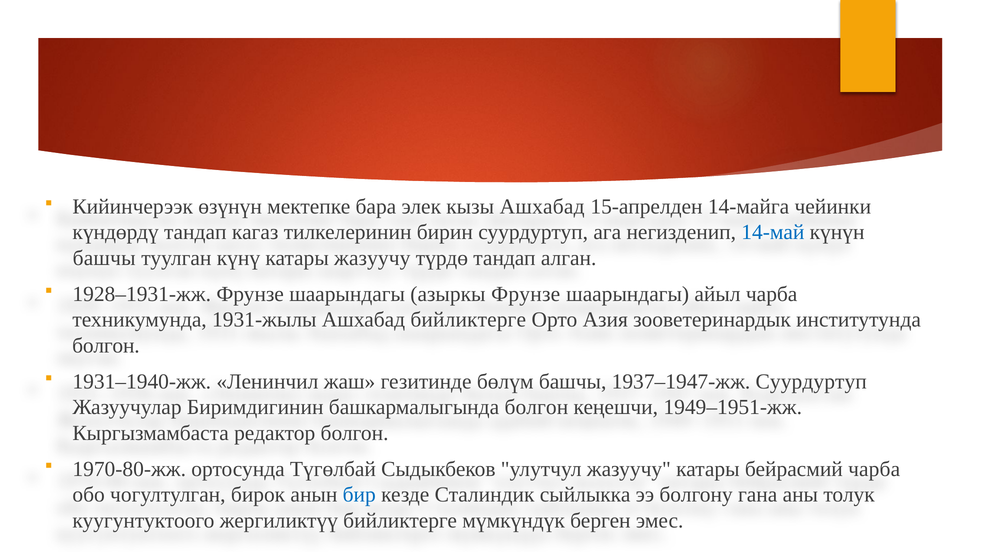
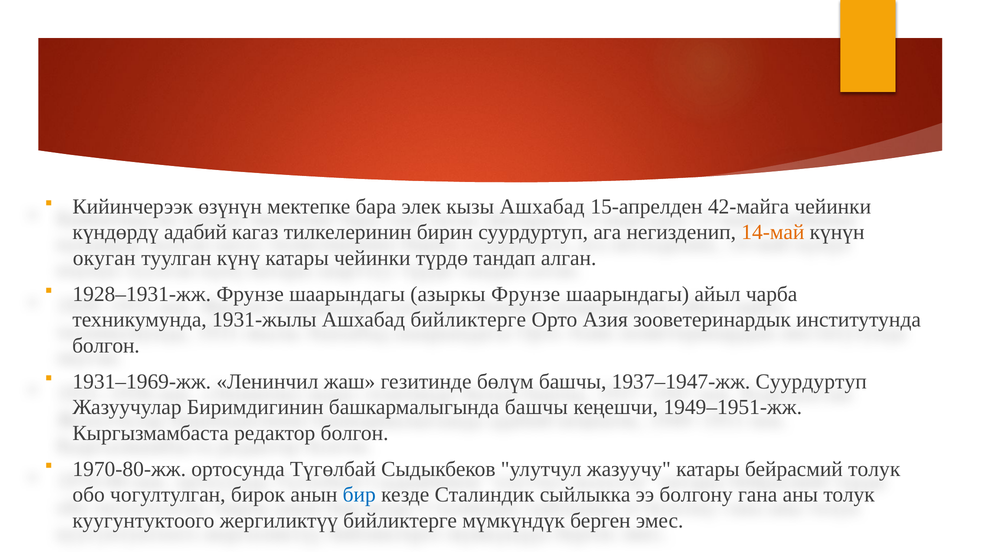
14-майга: 14-майга -> 42-майга (749, 206)
күндөрдү тандап: тандап -> адабий (195, 232)
14-май colour: blue -> orange (773, 232)
башчы: башчы -> окуган (104, 258)
катары жазуучу: жазуучу -> чейинки (372, 258)
1931–1940-жж: 1931–1940-жж -> 1931–1969-жж (142, 381)
башкармалыгында болгон: болгон -> башчы (536, 407)
бейрасмий чарба: чарба -> толук (874, 469)
